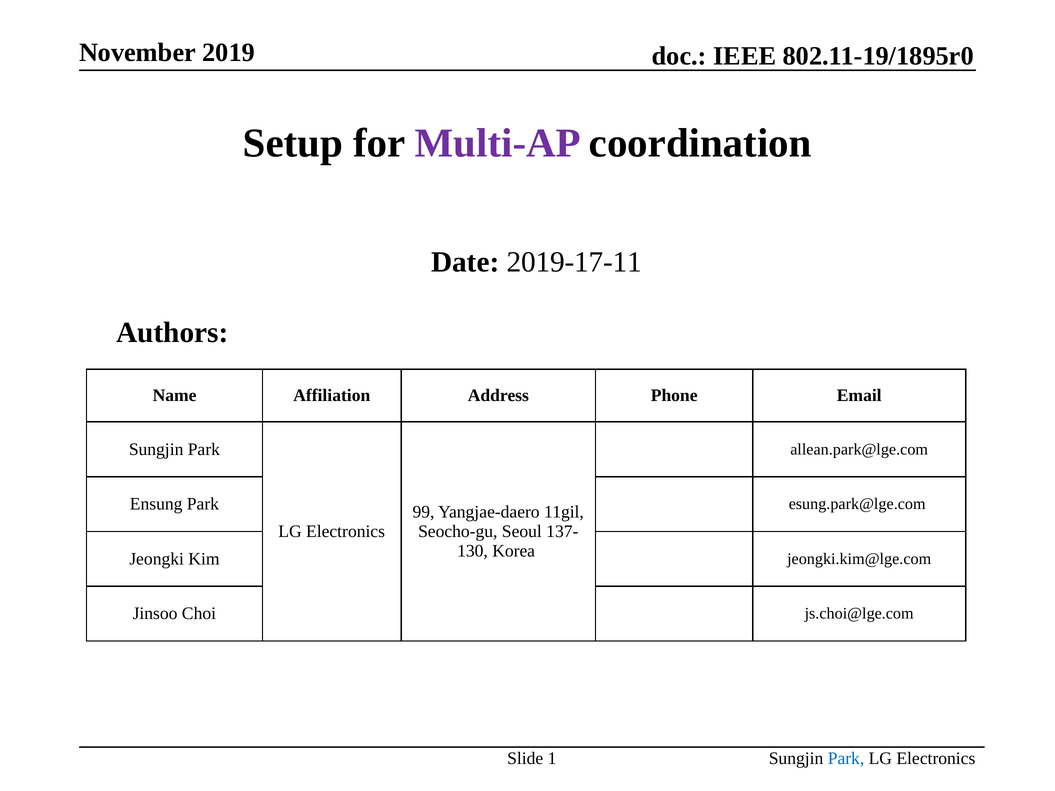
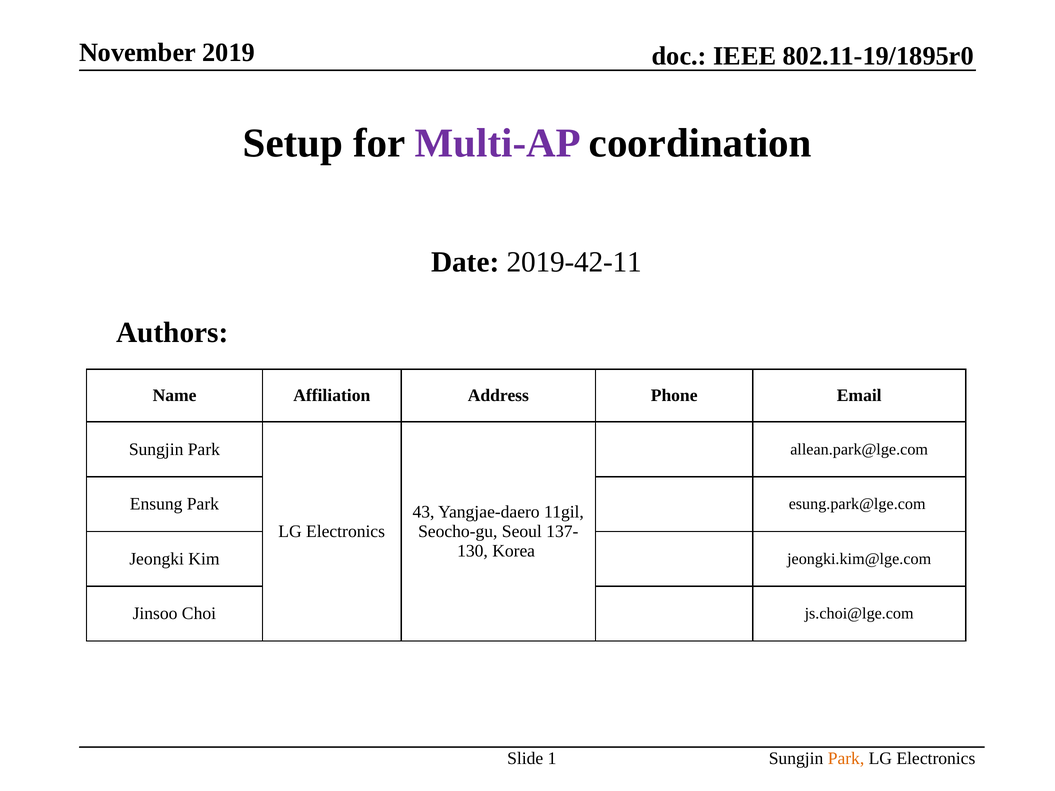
2019-17-11: 2019-17-11 -> 2019-42-11 (574, 262)
99: 99 -> 43 (424, 512)
Park colour: blue -> orange (846, 759)
